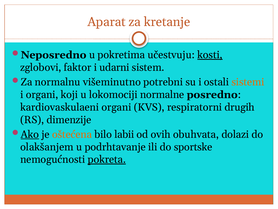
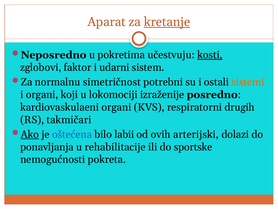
kretanje underline: none -> present (167, 22)
višeminutno: višeminutno -> simetričnost (112, 82)
normalne: normalne -> izraženije (162, 94)
dimenzije: dimenzije -> takmičari (69, 119)
oštećena colour: orange -> blue (72, 134)
obuhvata: obuhvata -> arterijski (196, 134)
olakšanjem: olakšanjem -> ponavljanja (47, 147)
podrhtavanje: podrhtavanje -> rehabilitacije (115, 147)
pokreta underline: present -> none (107, 159)
